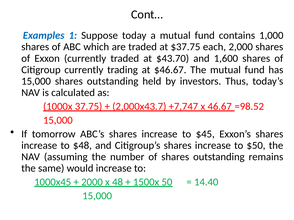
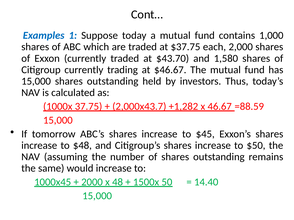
1,600: 1,600 -> 1,580 (226, 58)
+7,747: +7,747 -> +1,282 (183, 107)
=98.52: =98.52 -> =88.59 (249, 107)
